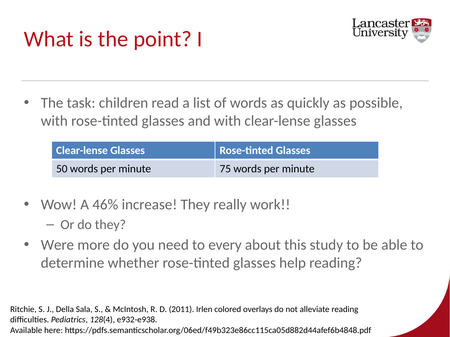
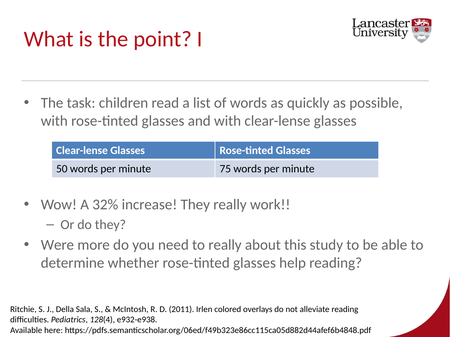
46%: 46% -> 32% (105, 205)
to every: every -> really (225, 245)
